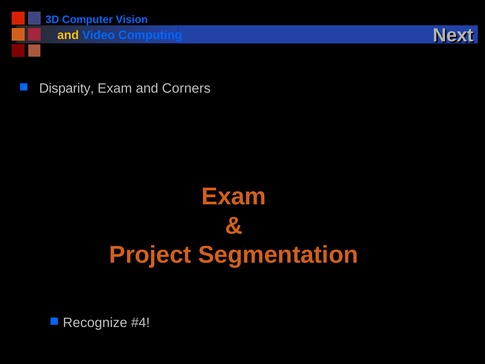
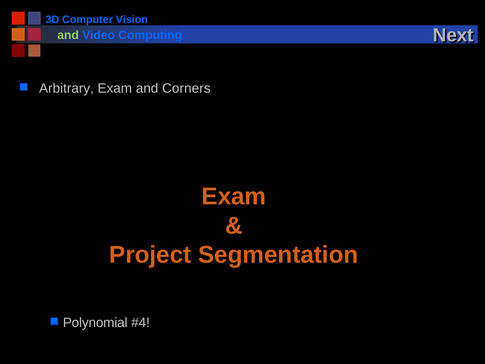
and colour: yellow -> light green (68, 35)
Disparity: Disparity -> Arbitrary (67, 88)
Recognize: Recognize -> Polynomial (95, 323)
